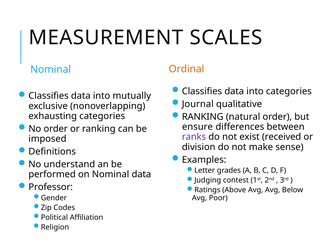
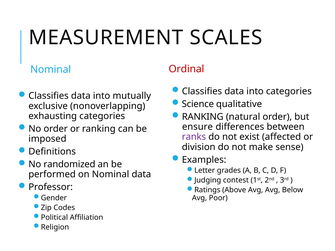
Ordinal colour: orange -> red (186, 69)
Journal: Journal -> Science (198, 104)
received: received -> affected (282, 137)
understand: understand -> randomized (69, 164)
